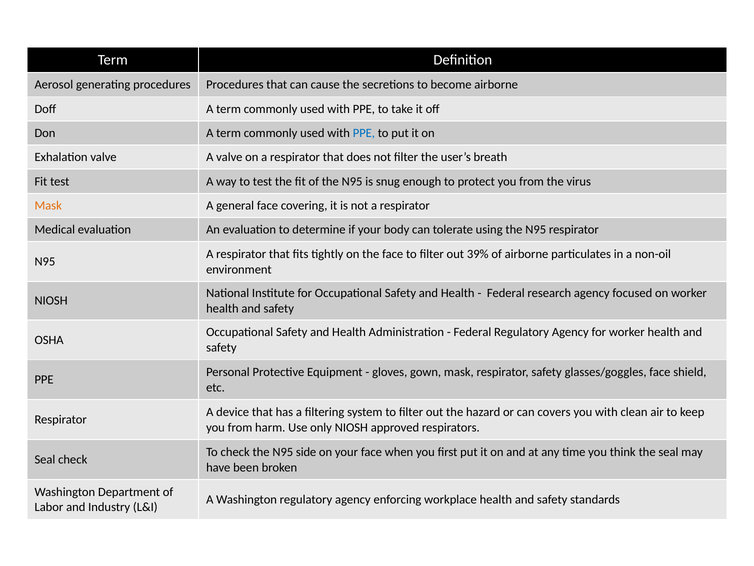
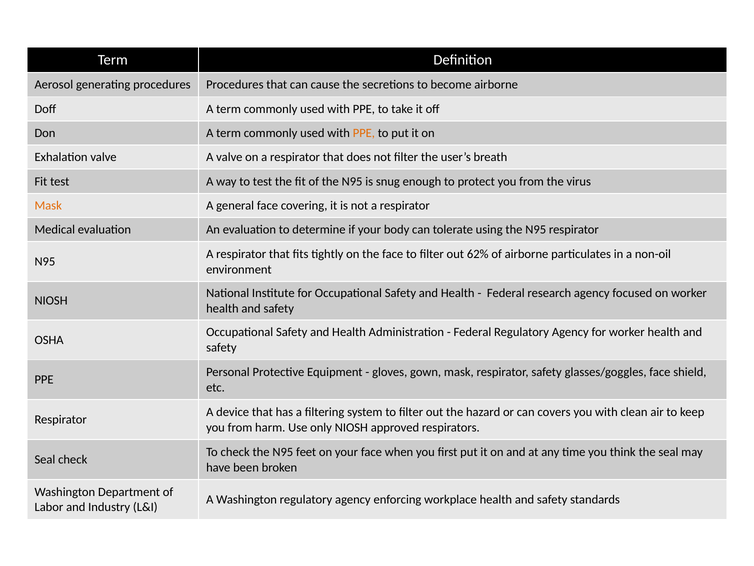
PPE colour: blue -> orange (364, 133)
39%: 39% -> 62% (478, 254)
side: side -> feet (306, 452)
